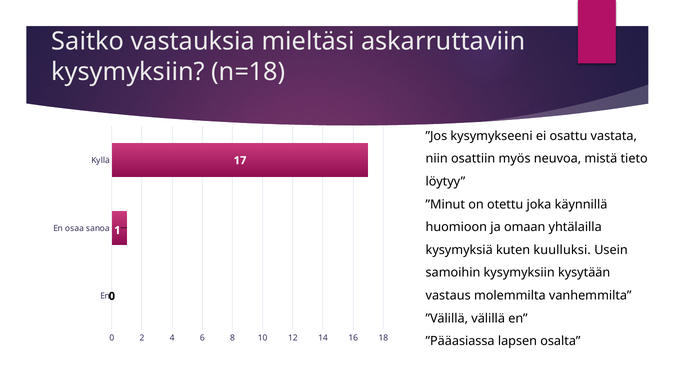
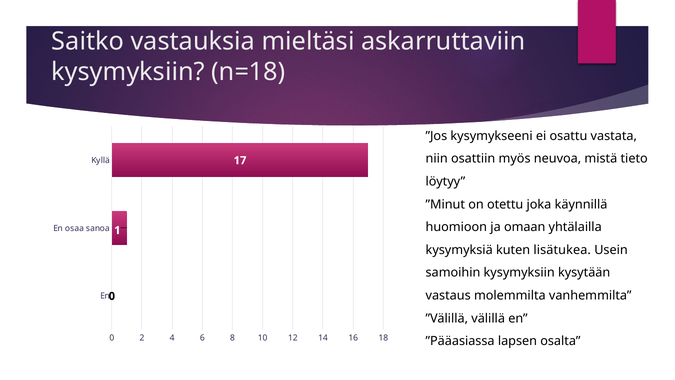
kuulluksi: kuulluksi -> lisätukea (562, 250)
